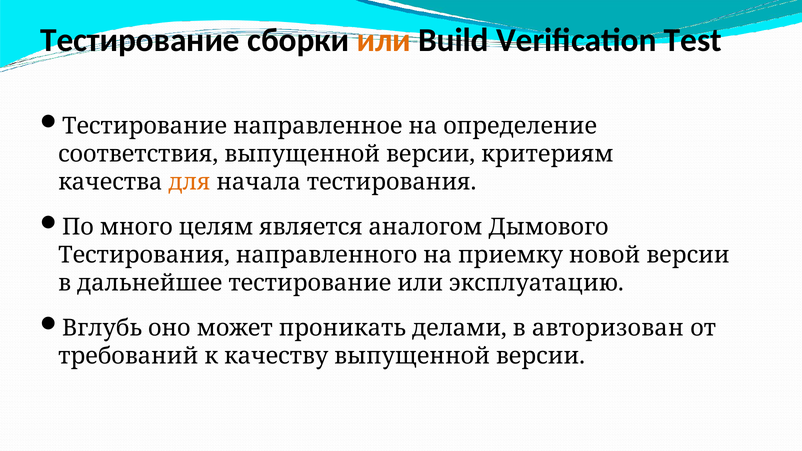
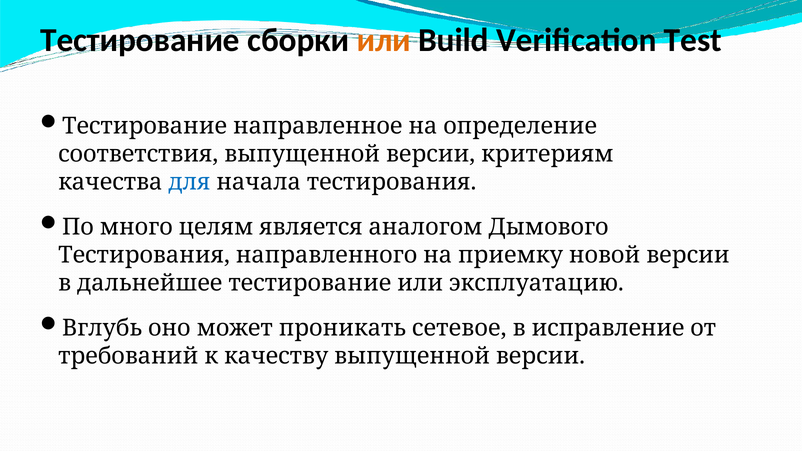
для colour: orange -> blue (189, 182)
делами: делами -> сетевое (459, 328)
авторизован: авторизован -> исправление (608, 328)
